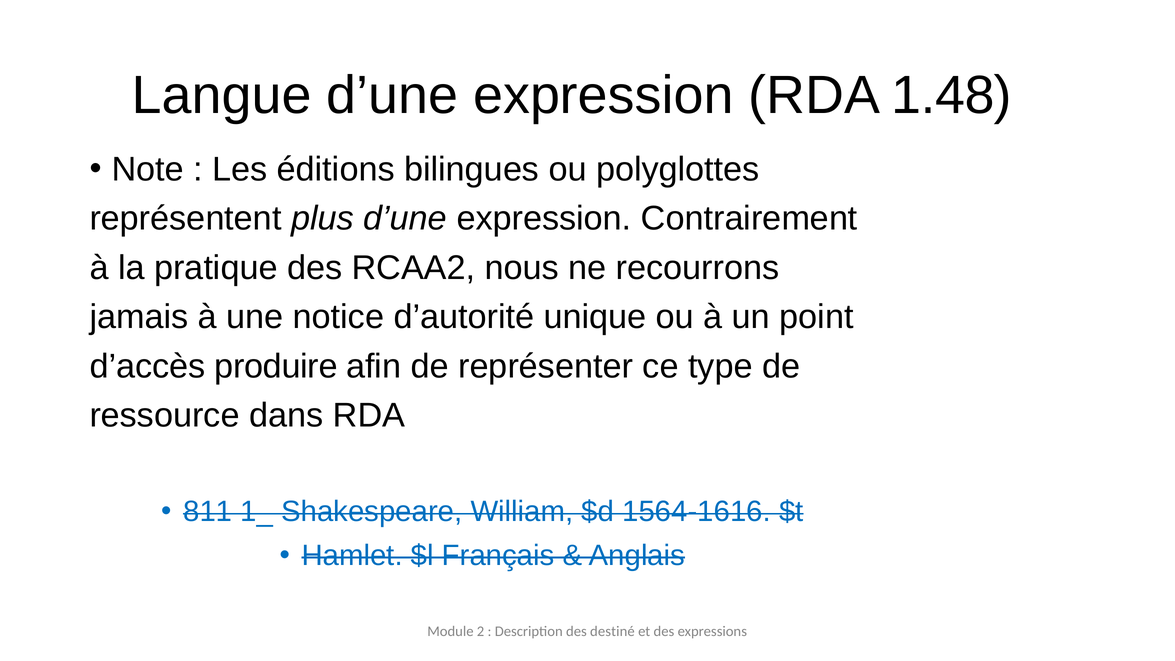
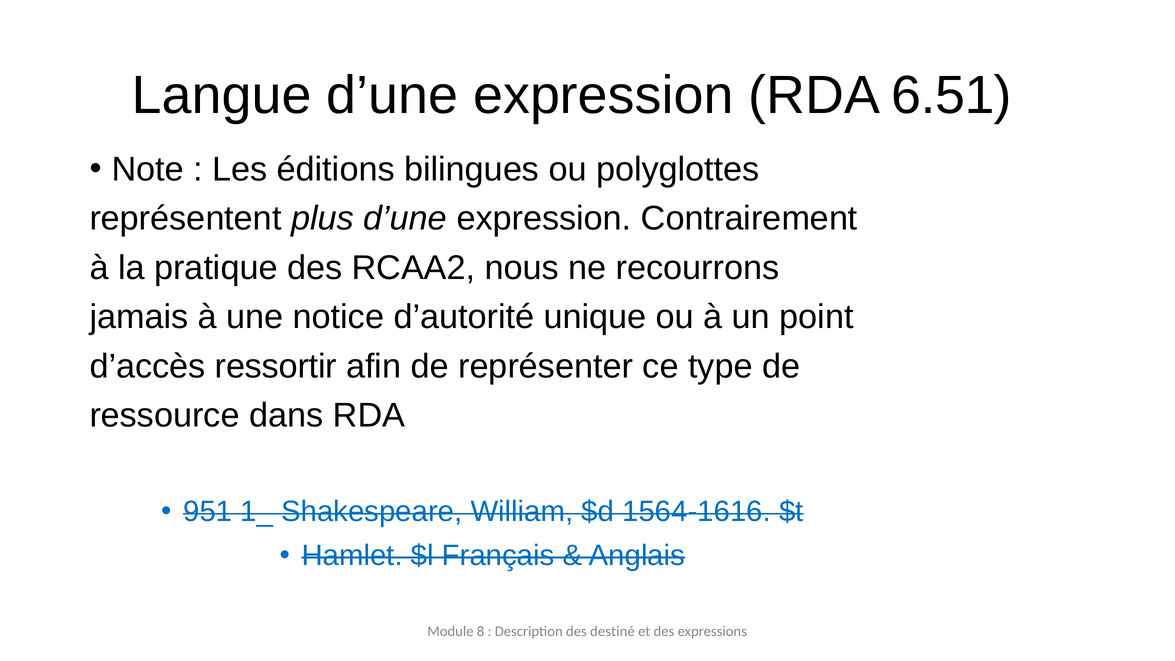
1.48: 1.48 -> 6.51 (952, 96)
produire: produire -> ressortir (276, 366)
811: 811 -> 951 (208, 512)
2: 2 -> 8 (481, 631)
